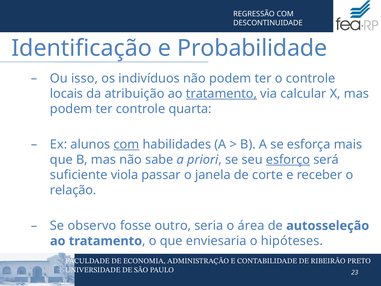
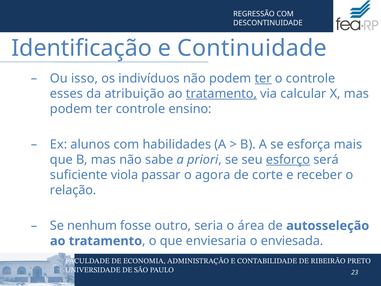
Probabilidade: Probabilidade -> Continuidade (252, 48)
ter underline: none -> present (263, 78)
locais: locais -> esses (66, 94)
quarta: quarta -> ensino (190, 109)
com underline: present -> none (126, 144)
janela: janela -> agora (213, 175)
observo: observo -> nenhum (92, 226)
hipóteses: hipóteses -> enviesada (292, 241)
